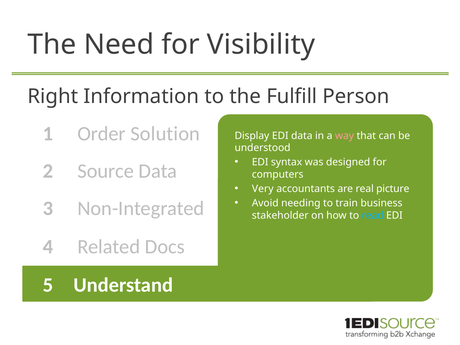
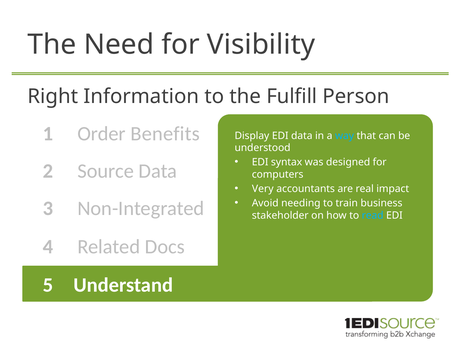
Solution: Solution -> Benefits (165, 134)
way colour: pink -> light blue (345, 136)
picture: picture -> impact (393, 189)
